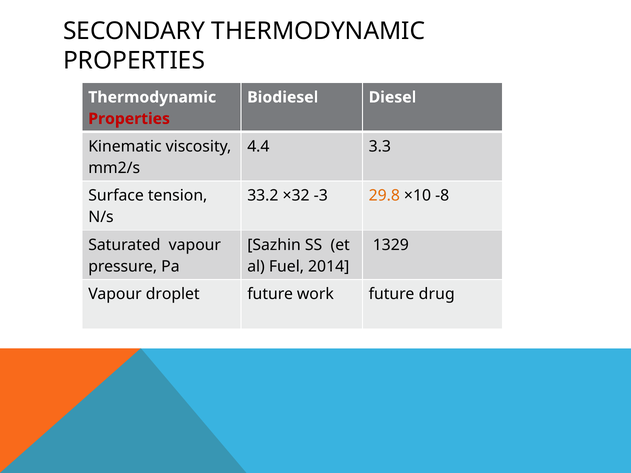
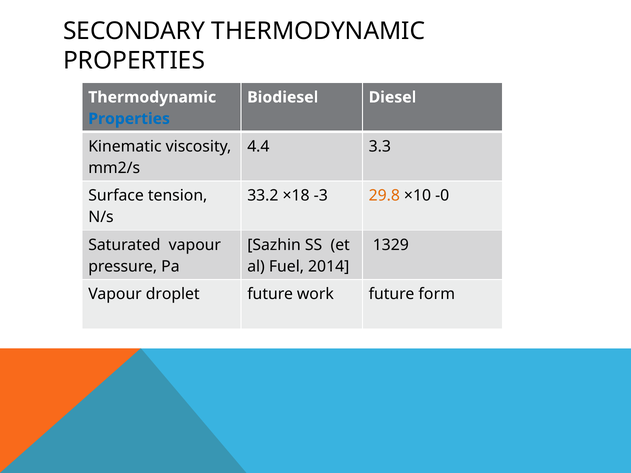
Properties colour: red -> blue (129, 119)
×32: ×32 -> ×18 (296, 196)
-8: -8 -> -0 (442, 196)
drug: drug -> form (437, 294)
